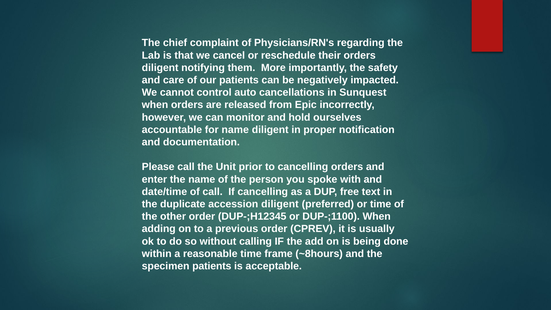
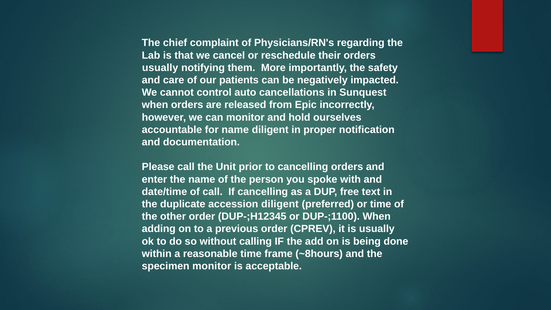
diligent: diligent -> usually (160, 68)
specimen patients: patients -> monitor (212, 266)
